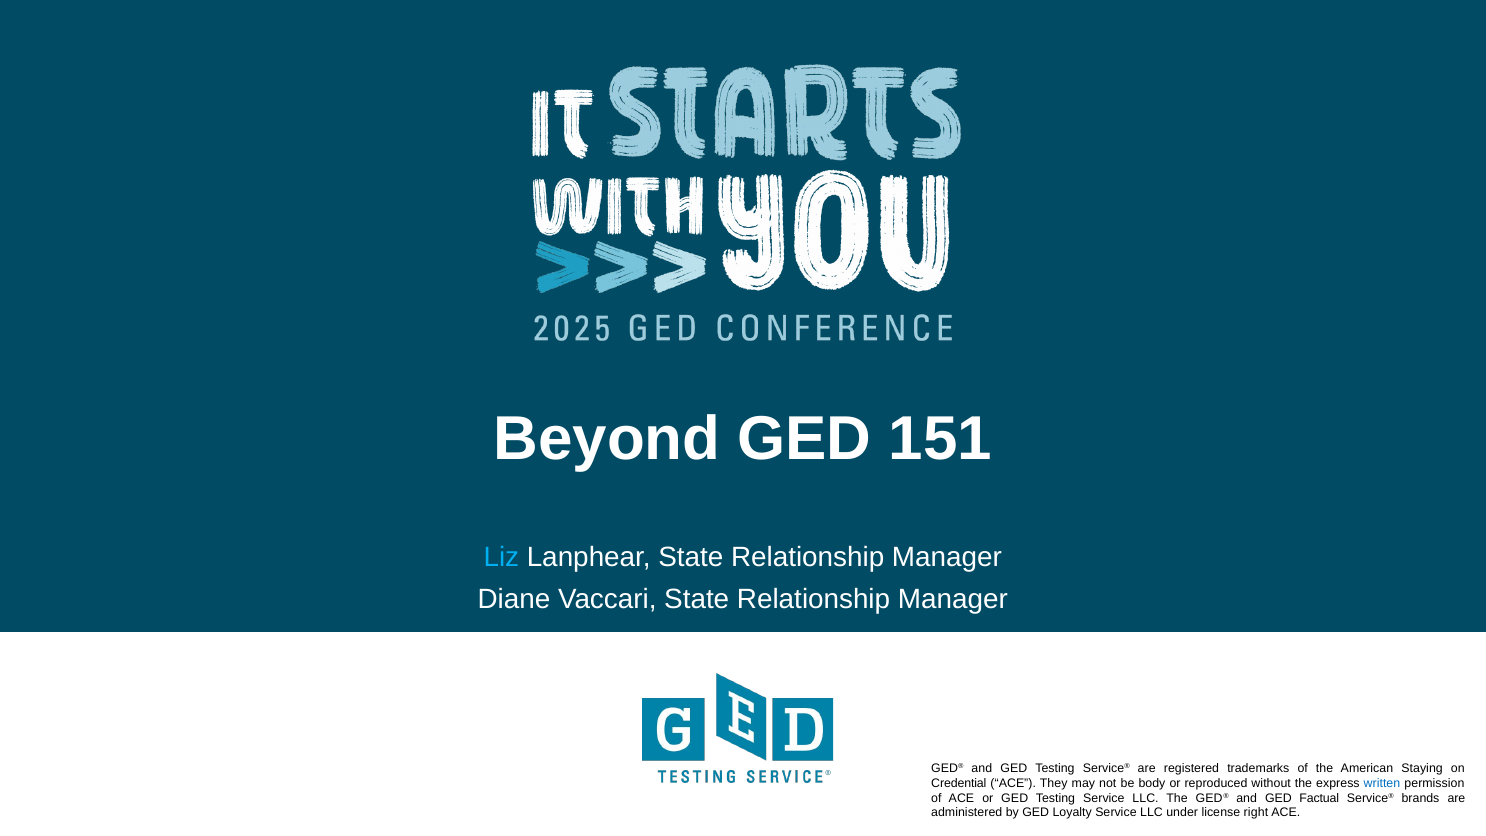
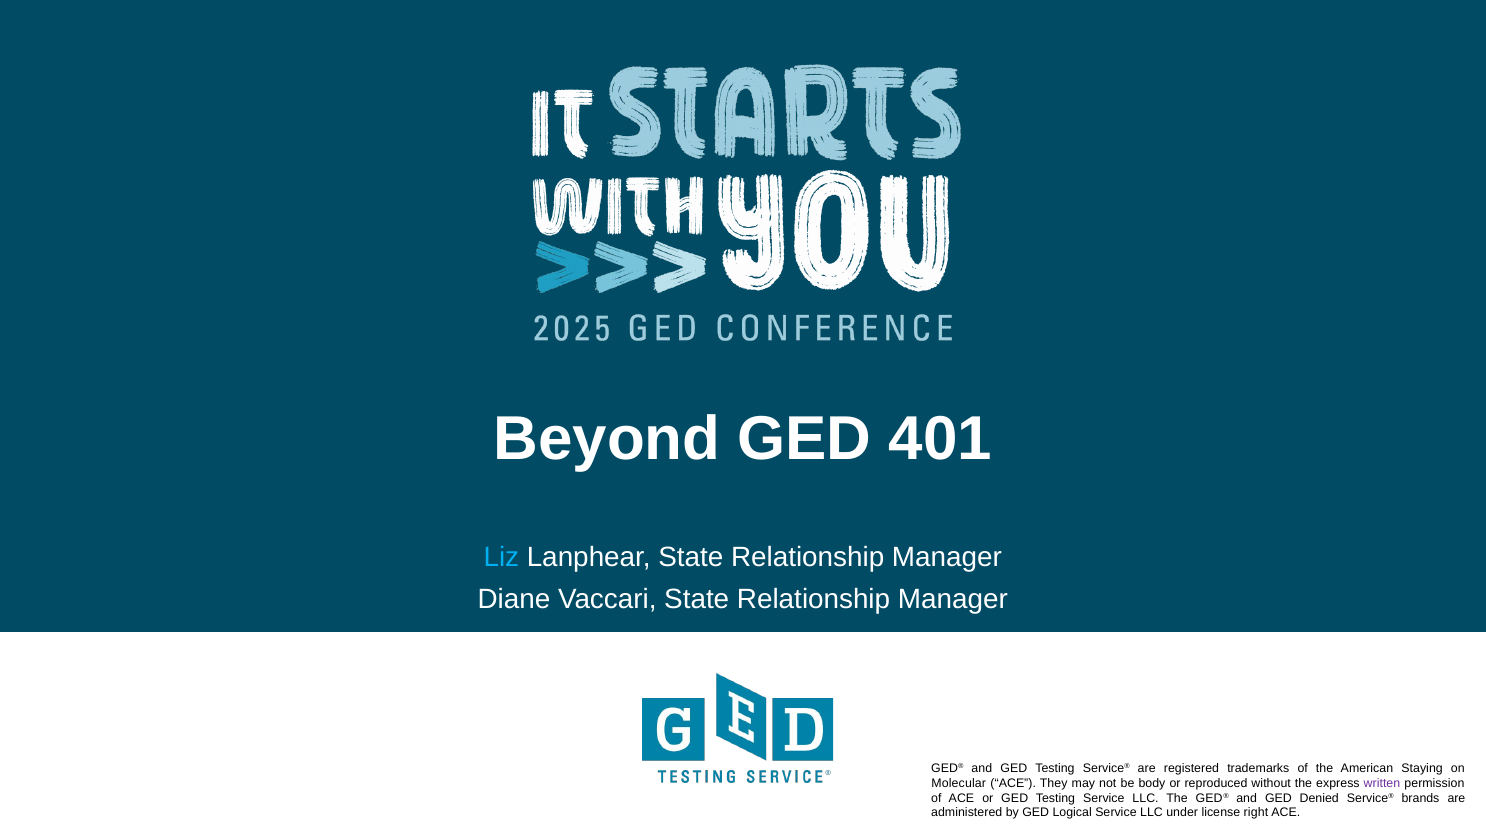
151: 151 -> 401 (940, 439)
Credential: Credential -> Molecular (959, 783)
written colour: blue -> purple (1382, 783)
Factual: Factual -> Denied (1319, 798)
Loyalty: Loyalty -> Logical (1072, 813)
